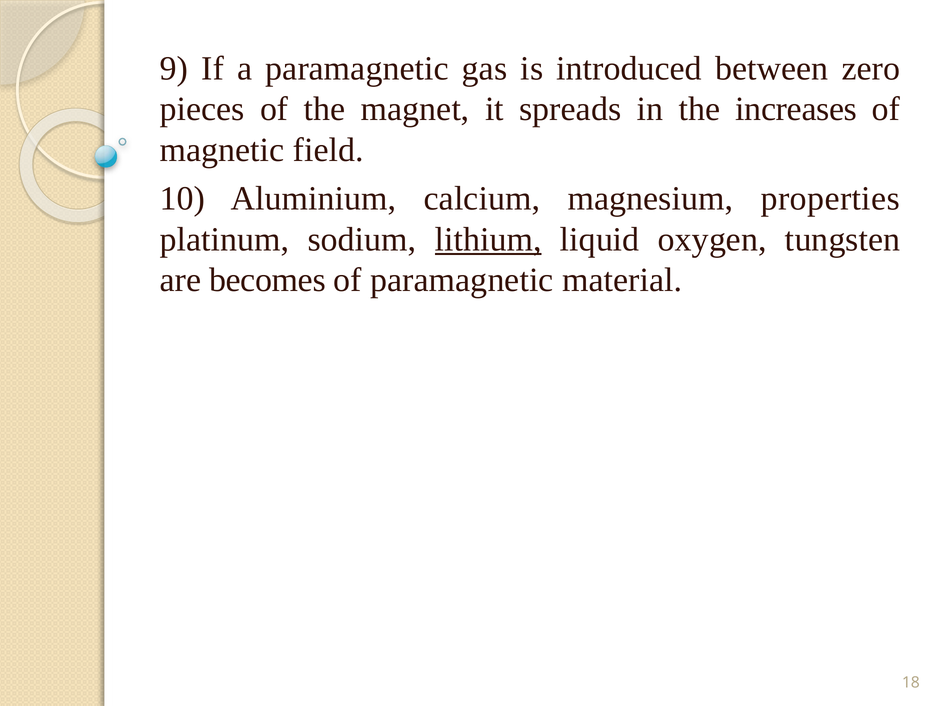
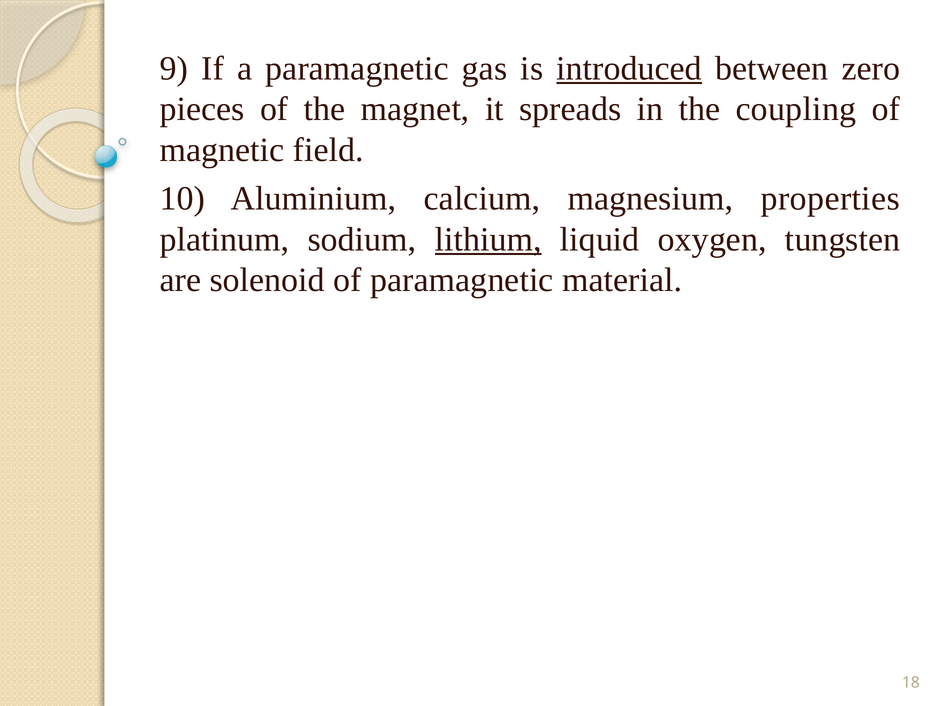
introduced underline: none -> present (629, 68)
increases: increases -> coupling (796, 109)
becomes: becomes -> solenoid (267, 280)
